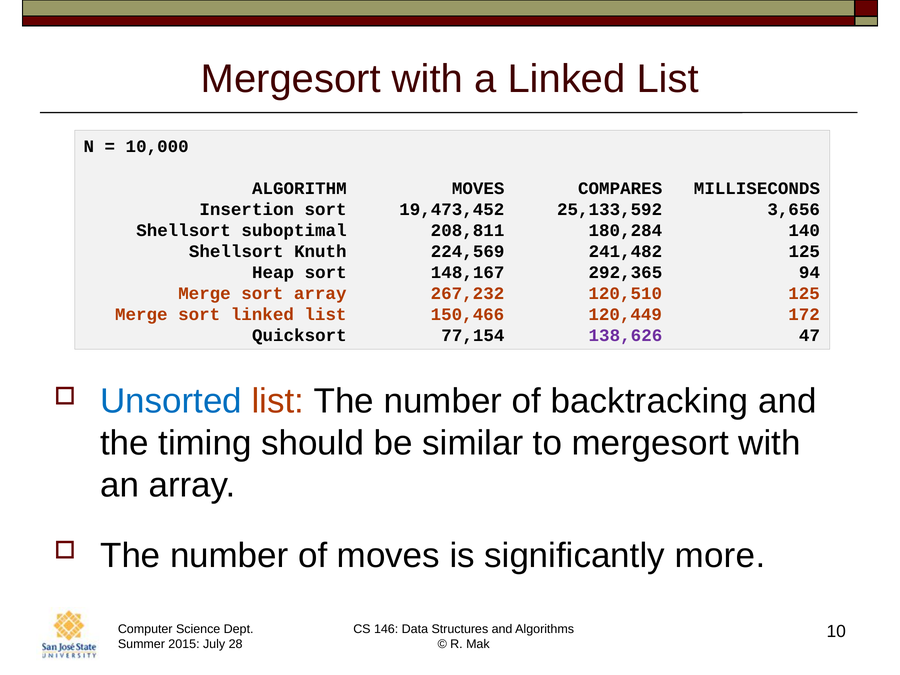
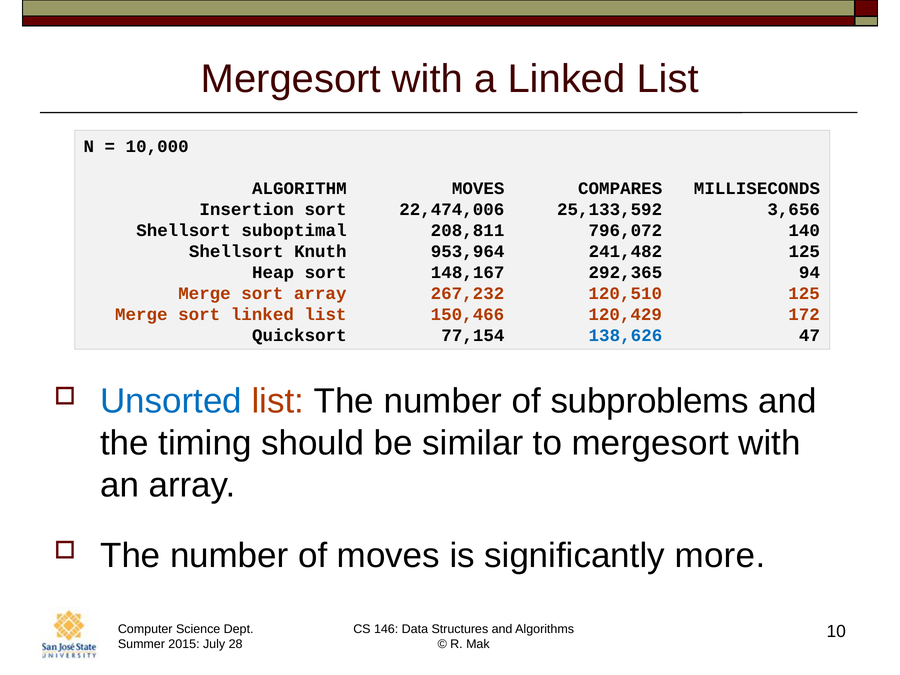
19,473,452: 19,473,452 -> 22,474,006 (452, 210)
180,284: 180,284 -> 796,072 (625, 231)
224,569: 224,569 -> 953,964 (468, 252)
120,449: 120,449 -> 120,429 (625, 315)
138,626 colour: purple -> blue (625, 336)
backtracking: backtracking -> subproblems (650, 401)
